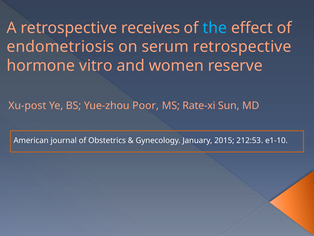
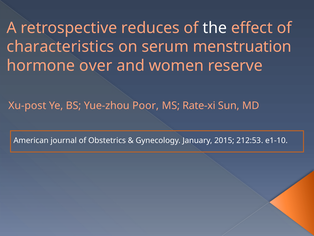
receives: receives -> reduces (150, 28)
the colour: light blue -> white (215, 28)
endometriosis: endometriosis -> characteristics (60, 47)
serum retrospective: retrospective -> menstruation (242, 47)
vitro: vitro -> over (96, 65)
